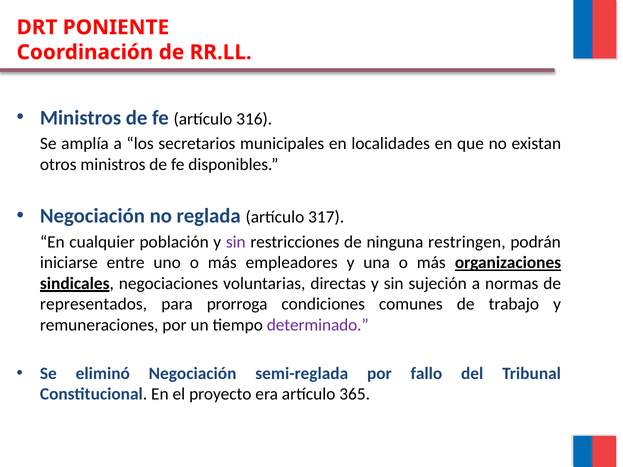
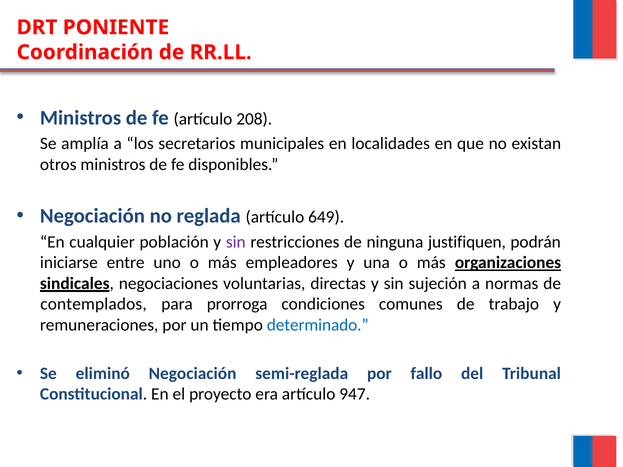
316: 316 -> 208 (254, 119)
317: 317 -> 649 (326, 217)
restringen: restringen -> justifiquen (467, 242)
representados: representados -> contemplados (94, 304)
determinado colour: purple -> blue (318, 325)
365: 365 -> 947 (355, 394)
